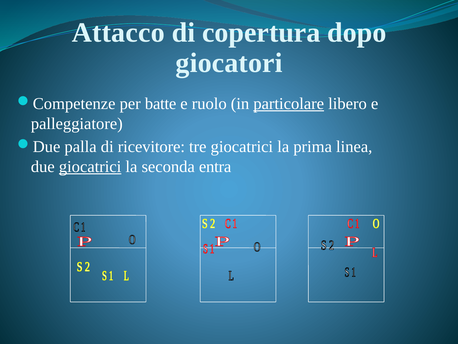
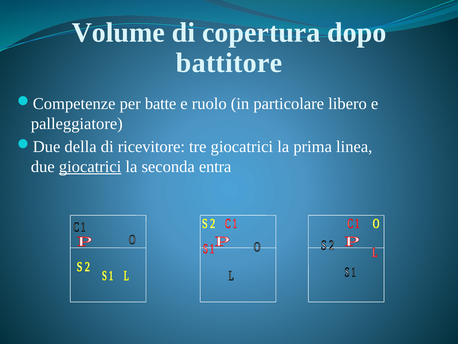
Attacco: Attacco -> Volume (118, 33)
giocatori: giocatori -> battitore (229, 63)
particolare underline: present -> none (289, 104)
palla: palla -> della (81, 147)
